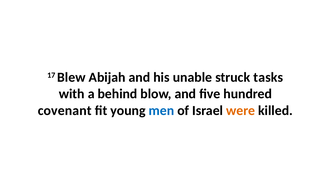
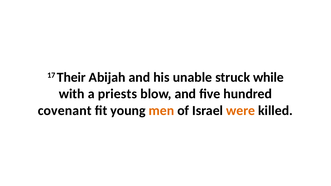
Blew: Blew -> Their (71, 77)
tasks: tasks -> while (268, 77)
behind: behind -> priests (117, 94)
men colour: blue -> orange (161, 111)
